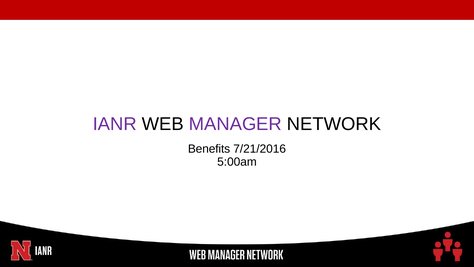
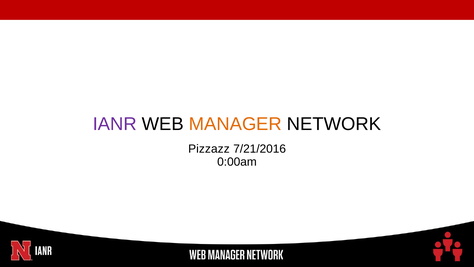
MANAGER colour: purple -> orange (235, 124)
Benefits: Benefits -> Pizzazz (209, 149)
5:00am: 5:00am -> 0:00am (237, 162)
